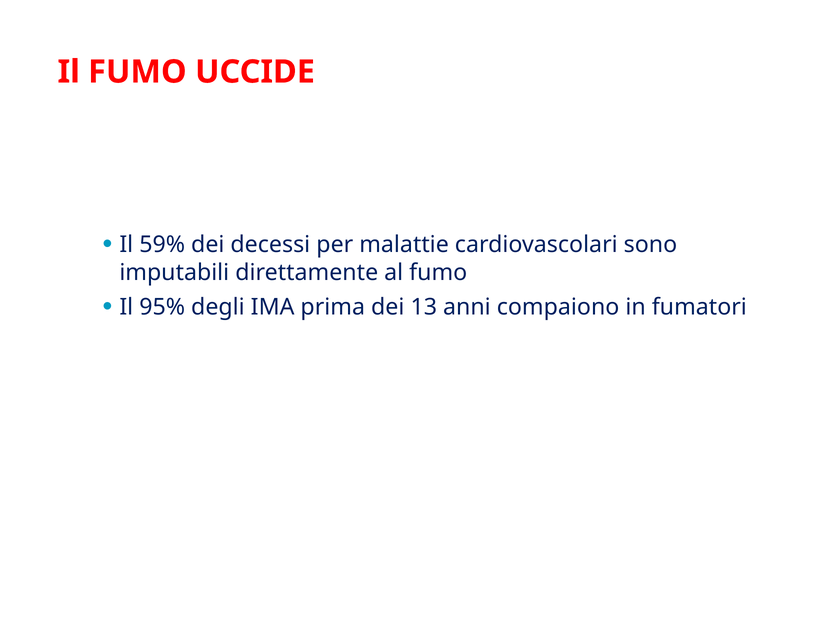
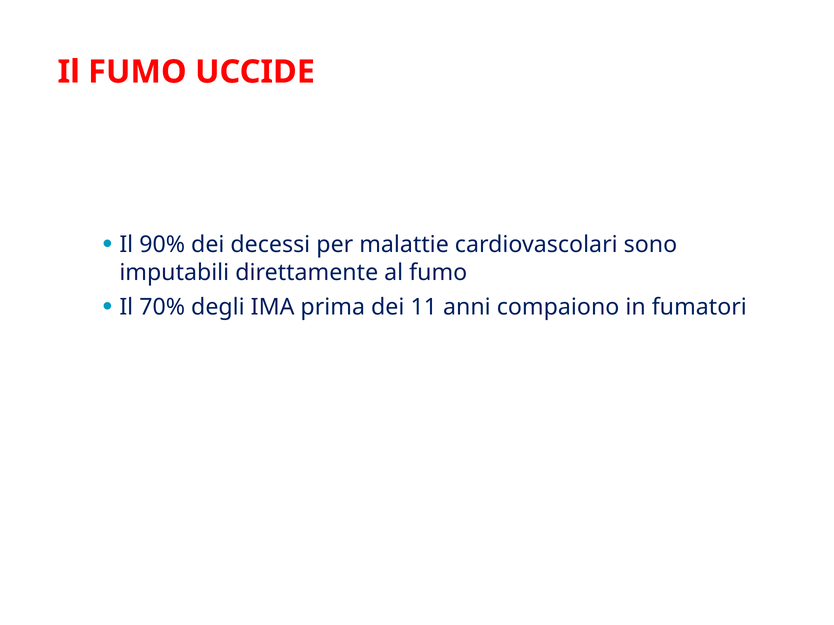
59%: 59% -> 90% (162, 245)
95%: 95% -> 70% (162, 307)
13: 13 -> 11 (424, 307)
